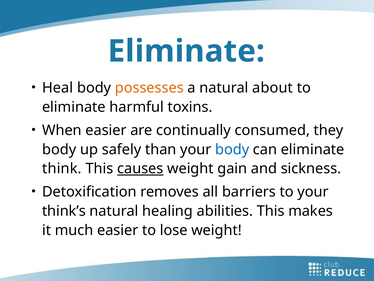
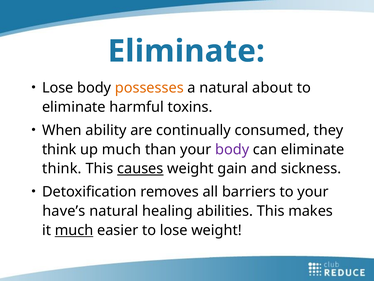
Heal: Heal -> Lose (58, 88)
When easier: easier -> ability (106, 130)
body: body -> think (59, 149)
up safely: safely -> much (121, 149)
body colour: blue -> purple (232, 149)
think’s: think’s -> have’s (64, 211)
much underline: none -> present (74, 230)
